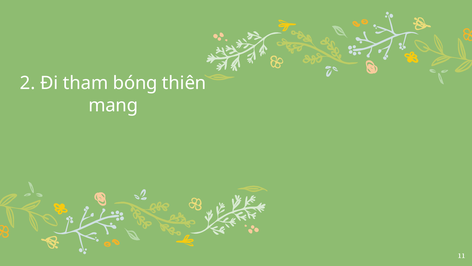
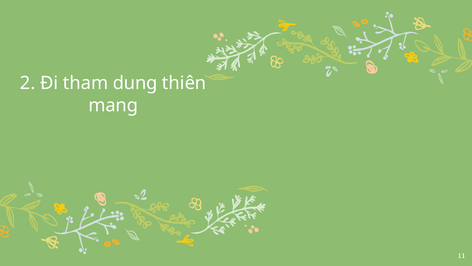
bóng: bóng -> dung (135, 83)
